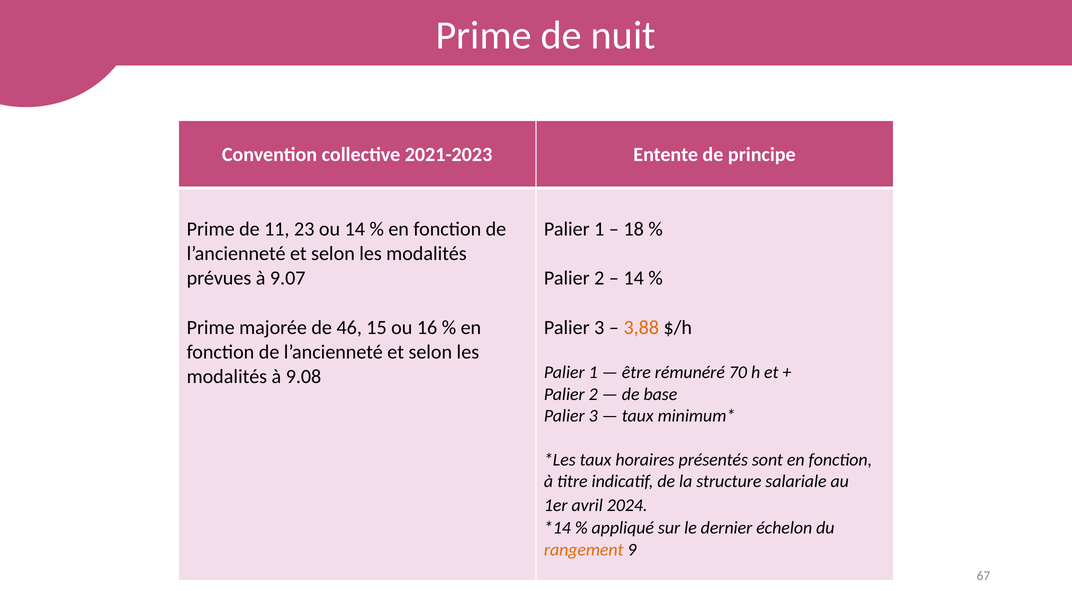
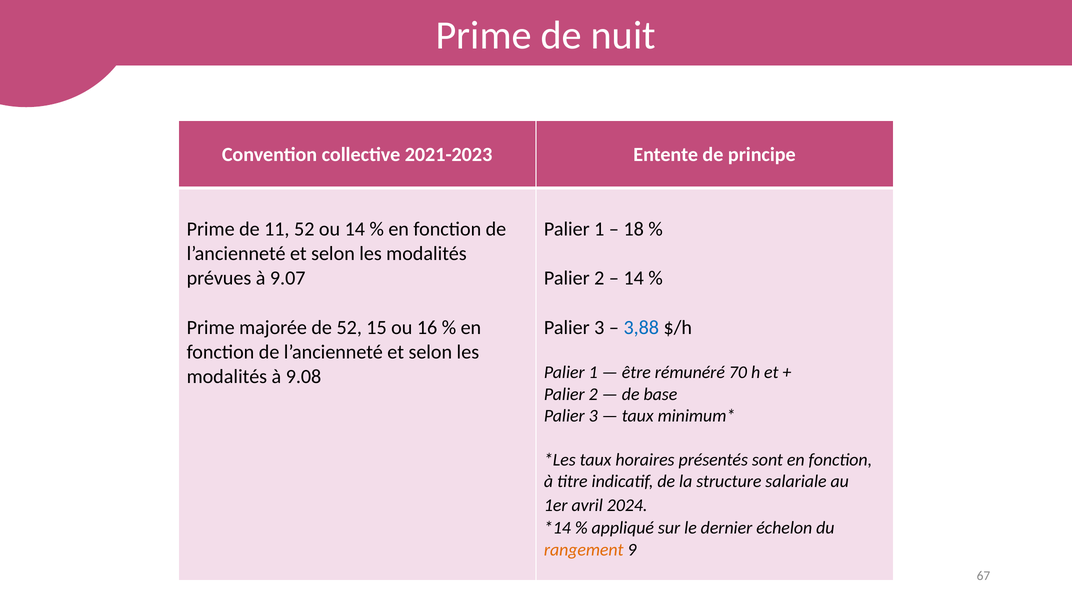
11 23: 23 -> 52 (304, 229)
de 46: 46 -> 52 (349, 327)
3,88 colour: orange -> blue (641, 327)
